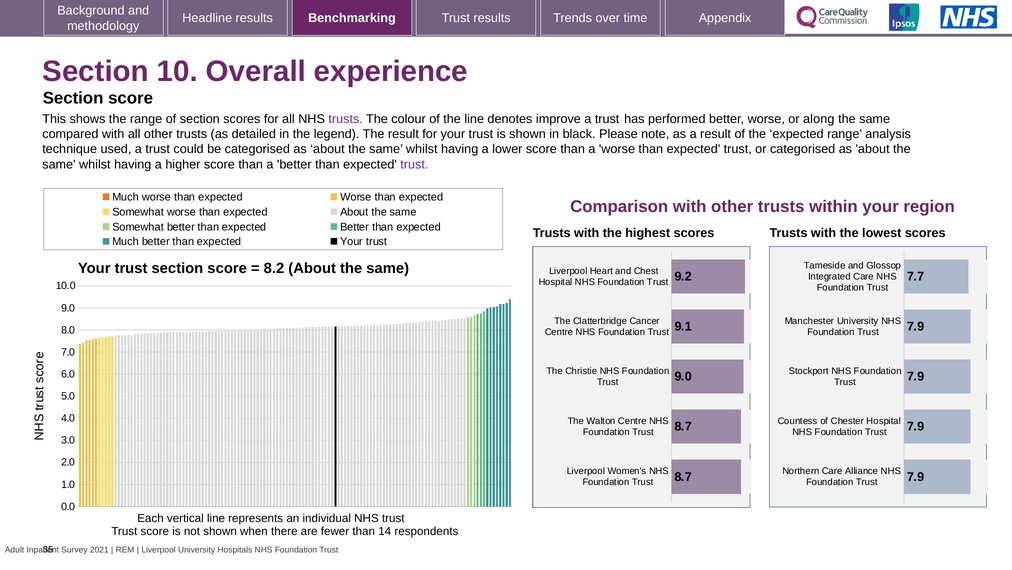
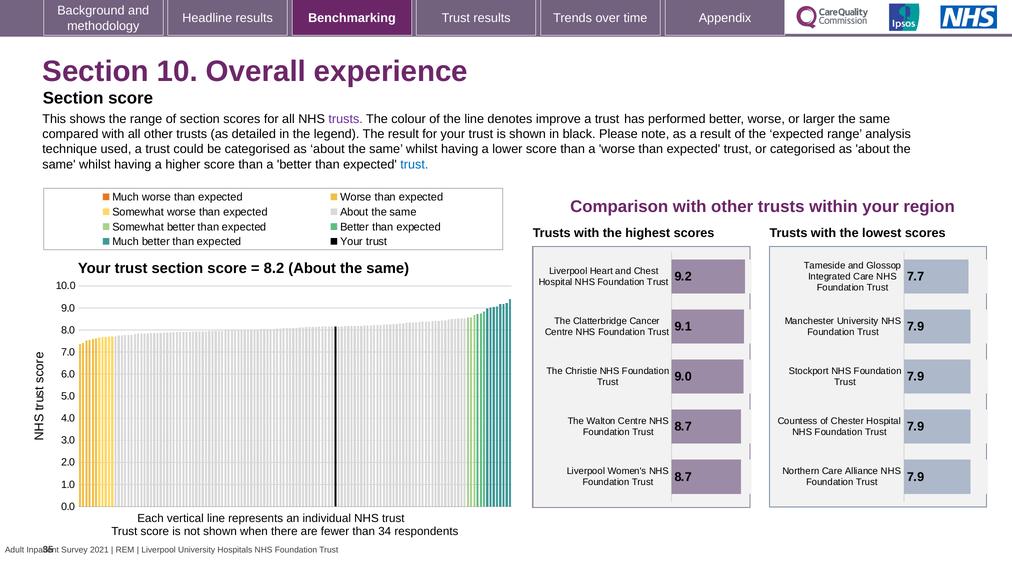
along: along -> larger (819, 119)
trust colour: purple -> blue (414, 164)
14: 14 -> 34 (385, 530)
